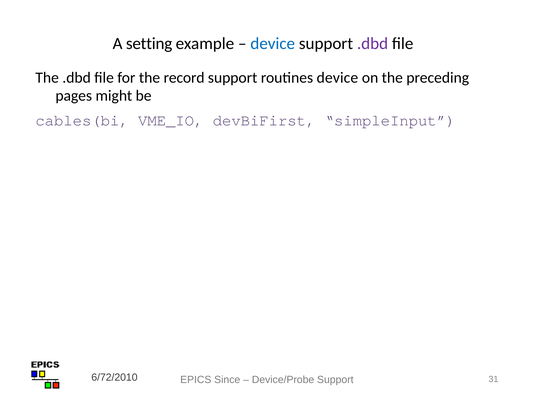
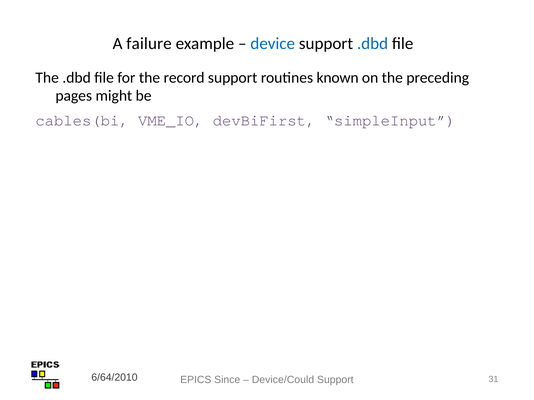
setting: setting -> failure (149, 44)
.dbd colour: purple -> blue (373, 44)
routines device: device -> known (338, 78)
6/72/2010: 6/72/2010 -> 6/64/2010 (114, 378)
Device/Probe: Device/Probe -> Device/Could (283, 380)
